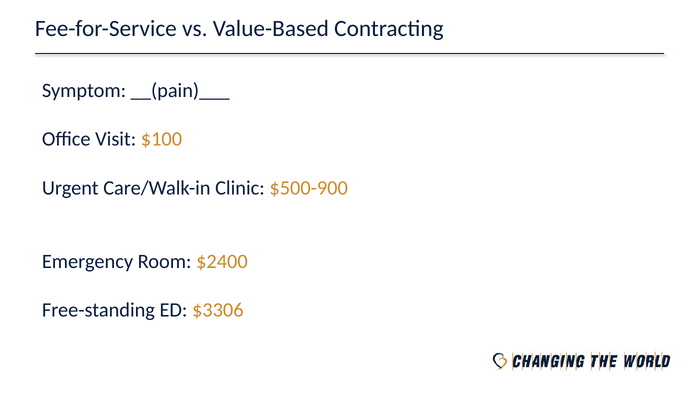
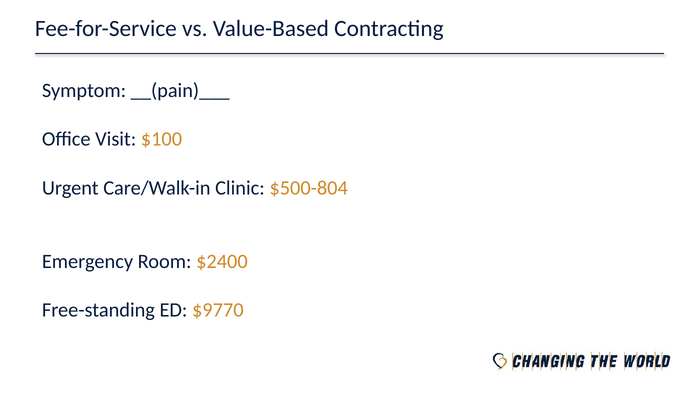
$500-900: $500-900 -> $500-804 (309, 188)
$3306: $3306 -> $9770 (218, 310)
